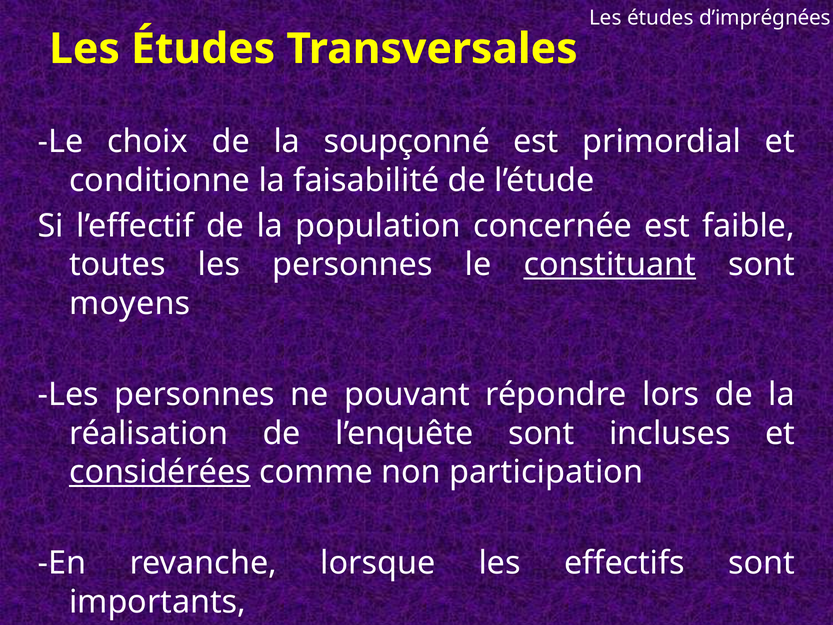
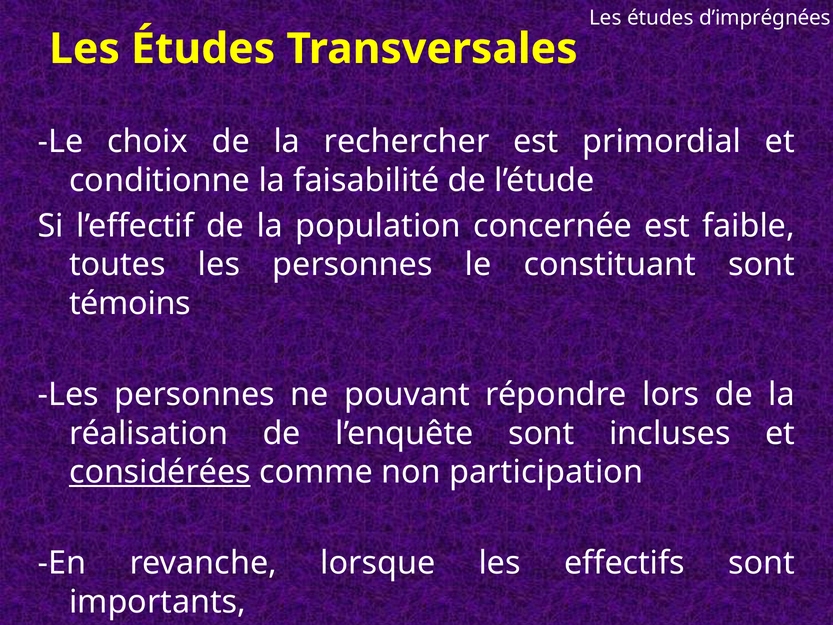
soupçonné: soupçonné -> rechercher (407, 141)
constituant underline: present -> none (610, 265)
moyens: moyens -> témoins (130, 304)
